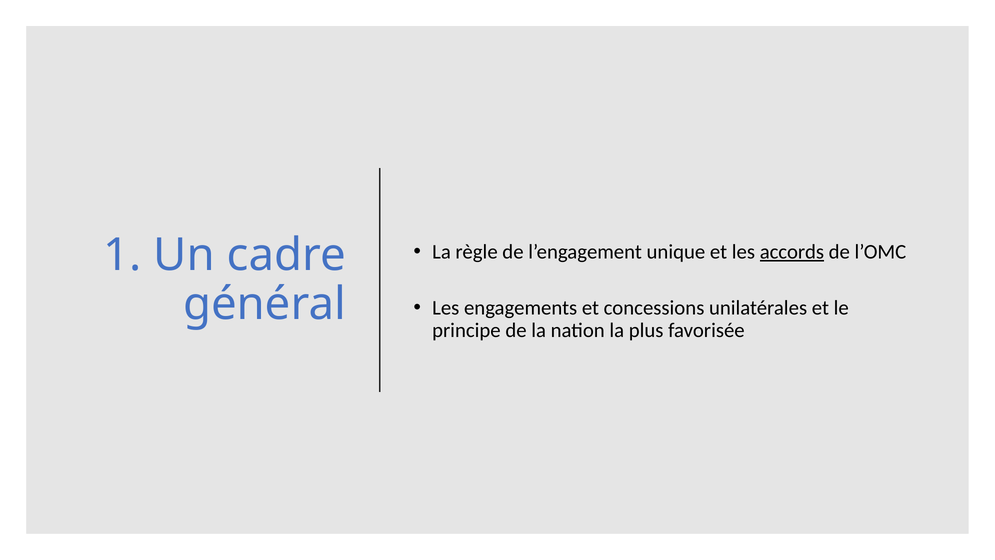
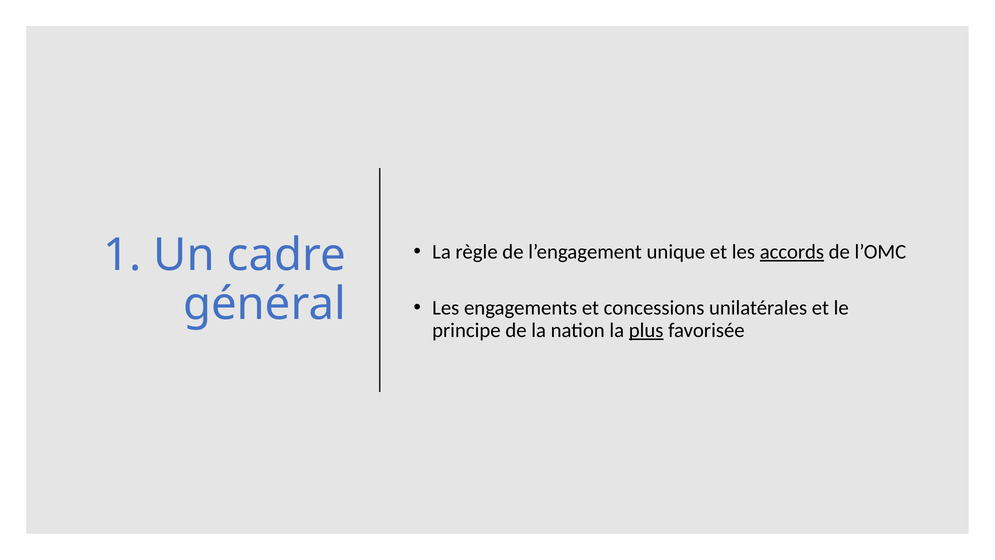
plus underline: none -> present (646, 330)
